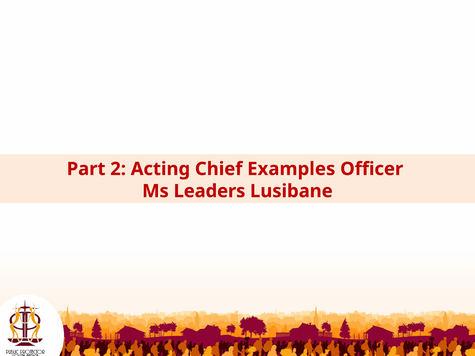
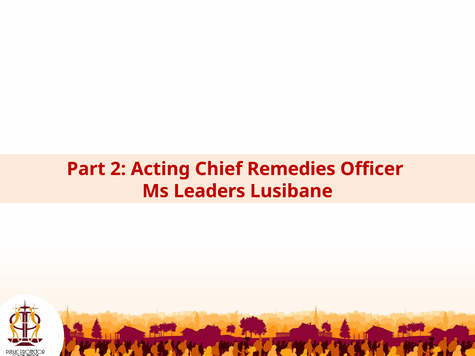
Examples: Examples -> Remedies (291, 169)
